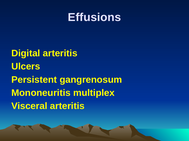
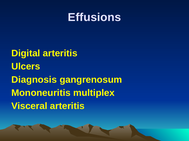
Persistent: Persistent -> Diagnosis (34, 80)
